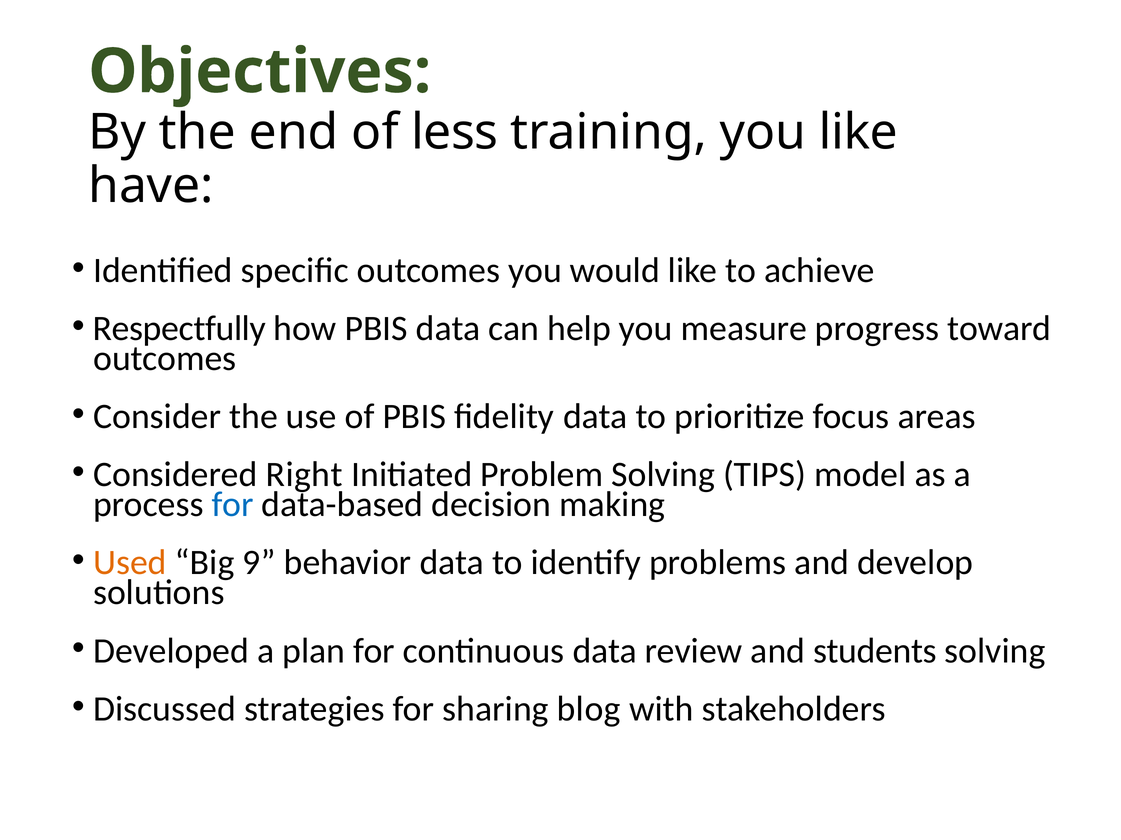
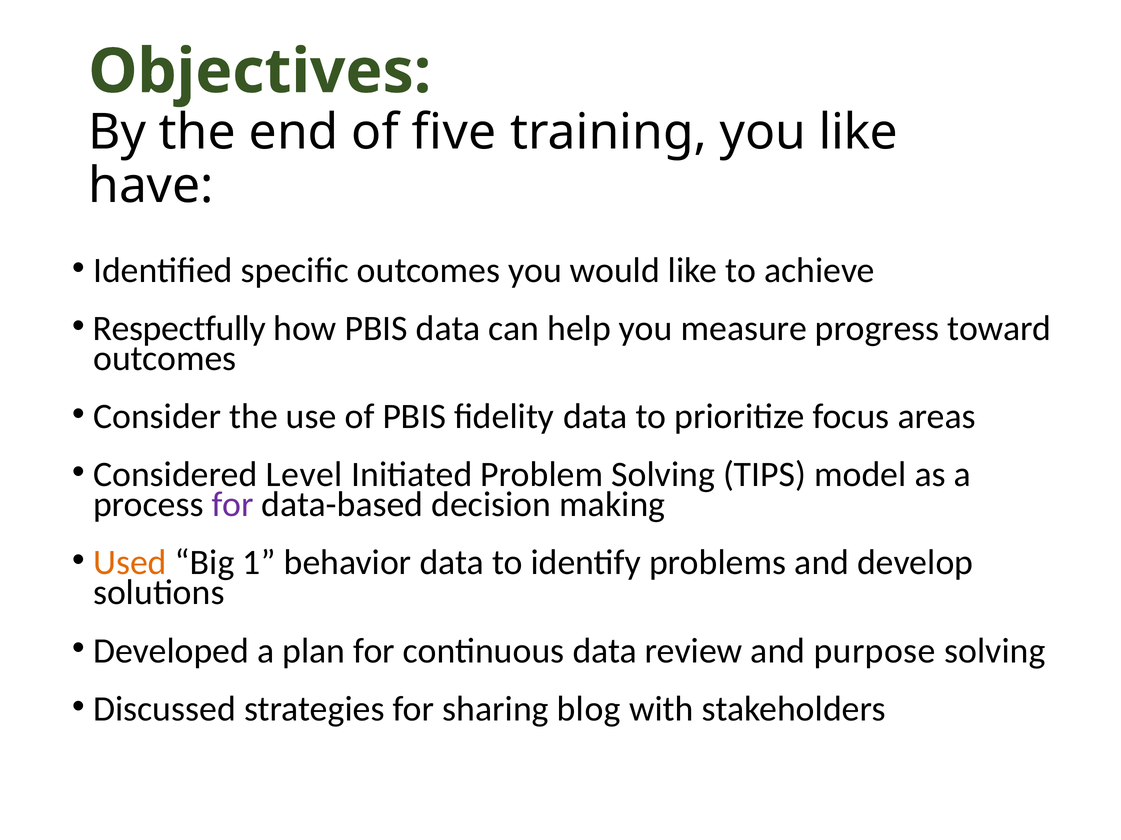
less: less -> five (454, 132)
Right: Right -> Level (304, 475)
for colour: blue -> purple (233, 505)
9: 9 -> 1 (259, 563)
students: students -> purpose (875, 651)
